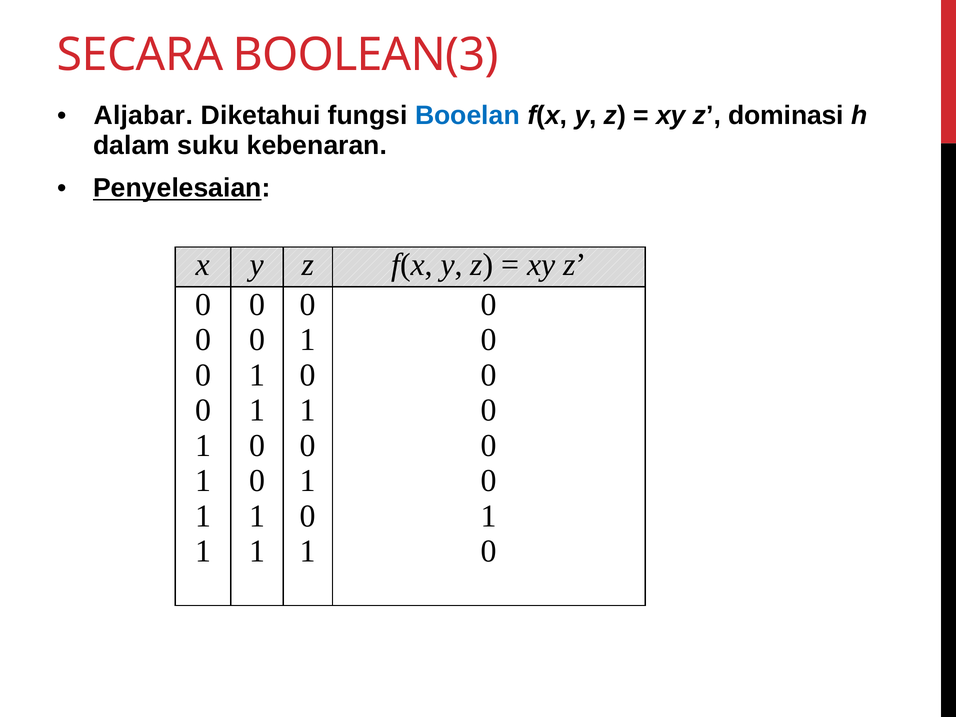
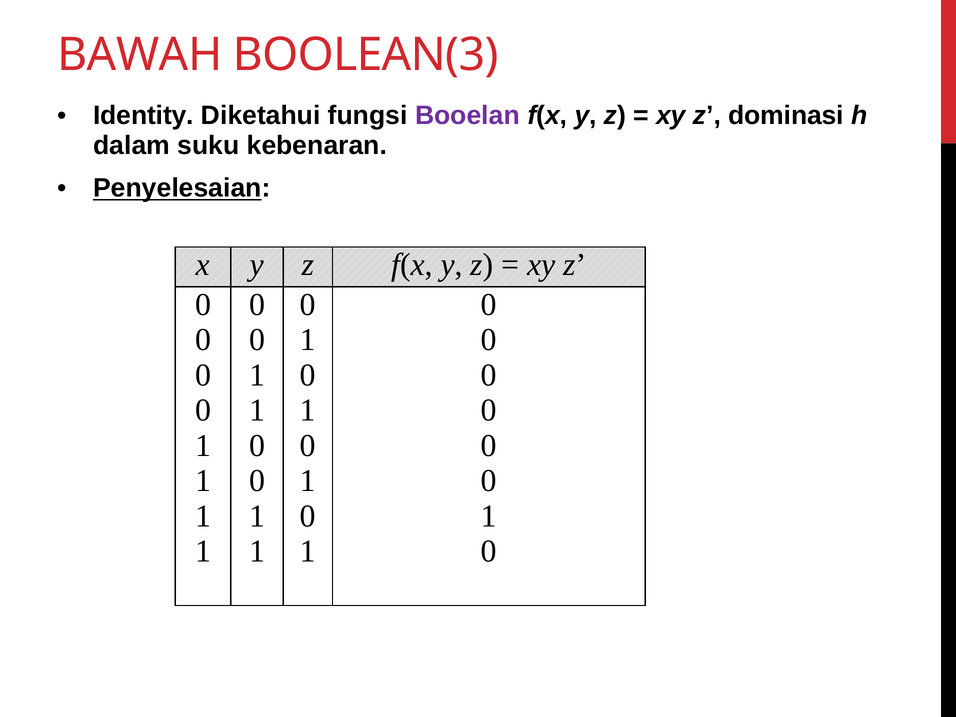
SECARA: SECARA -> BAWAH (140, 55)
Aljabar: Aljabar -> Identity (143, 116)
Booelan colour: blue -> purple (467, 116)
